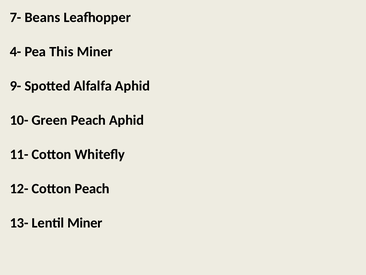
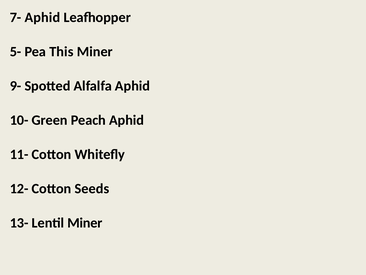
7- Beans: Beans -> Aphid (42, 17)
4-: 4- -> 5- (16, 52)
Cotton Peach: Peach -> Seeds (92, 188)
